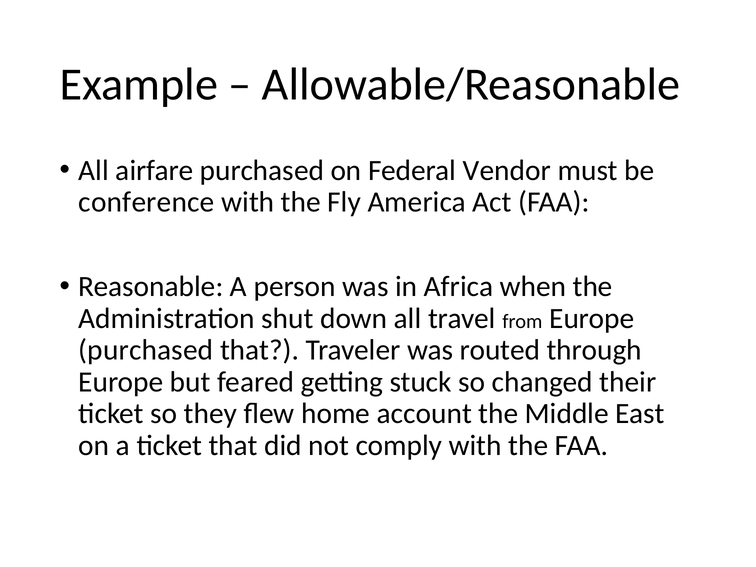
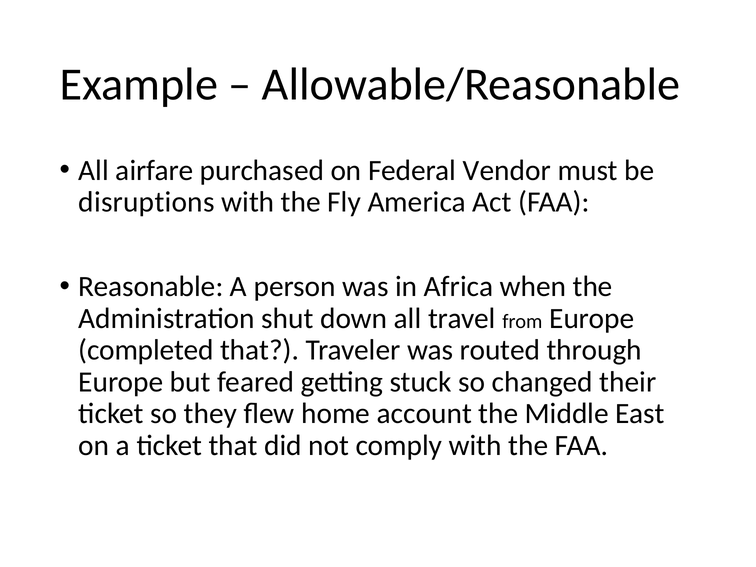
conference: conference -> disruptions (147, 202)
purchased: purchased -> completed (146, 350)
